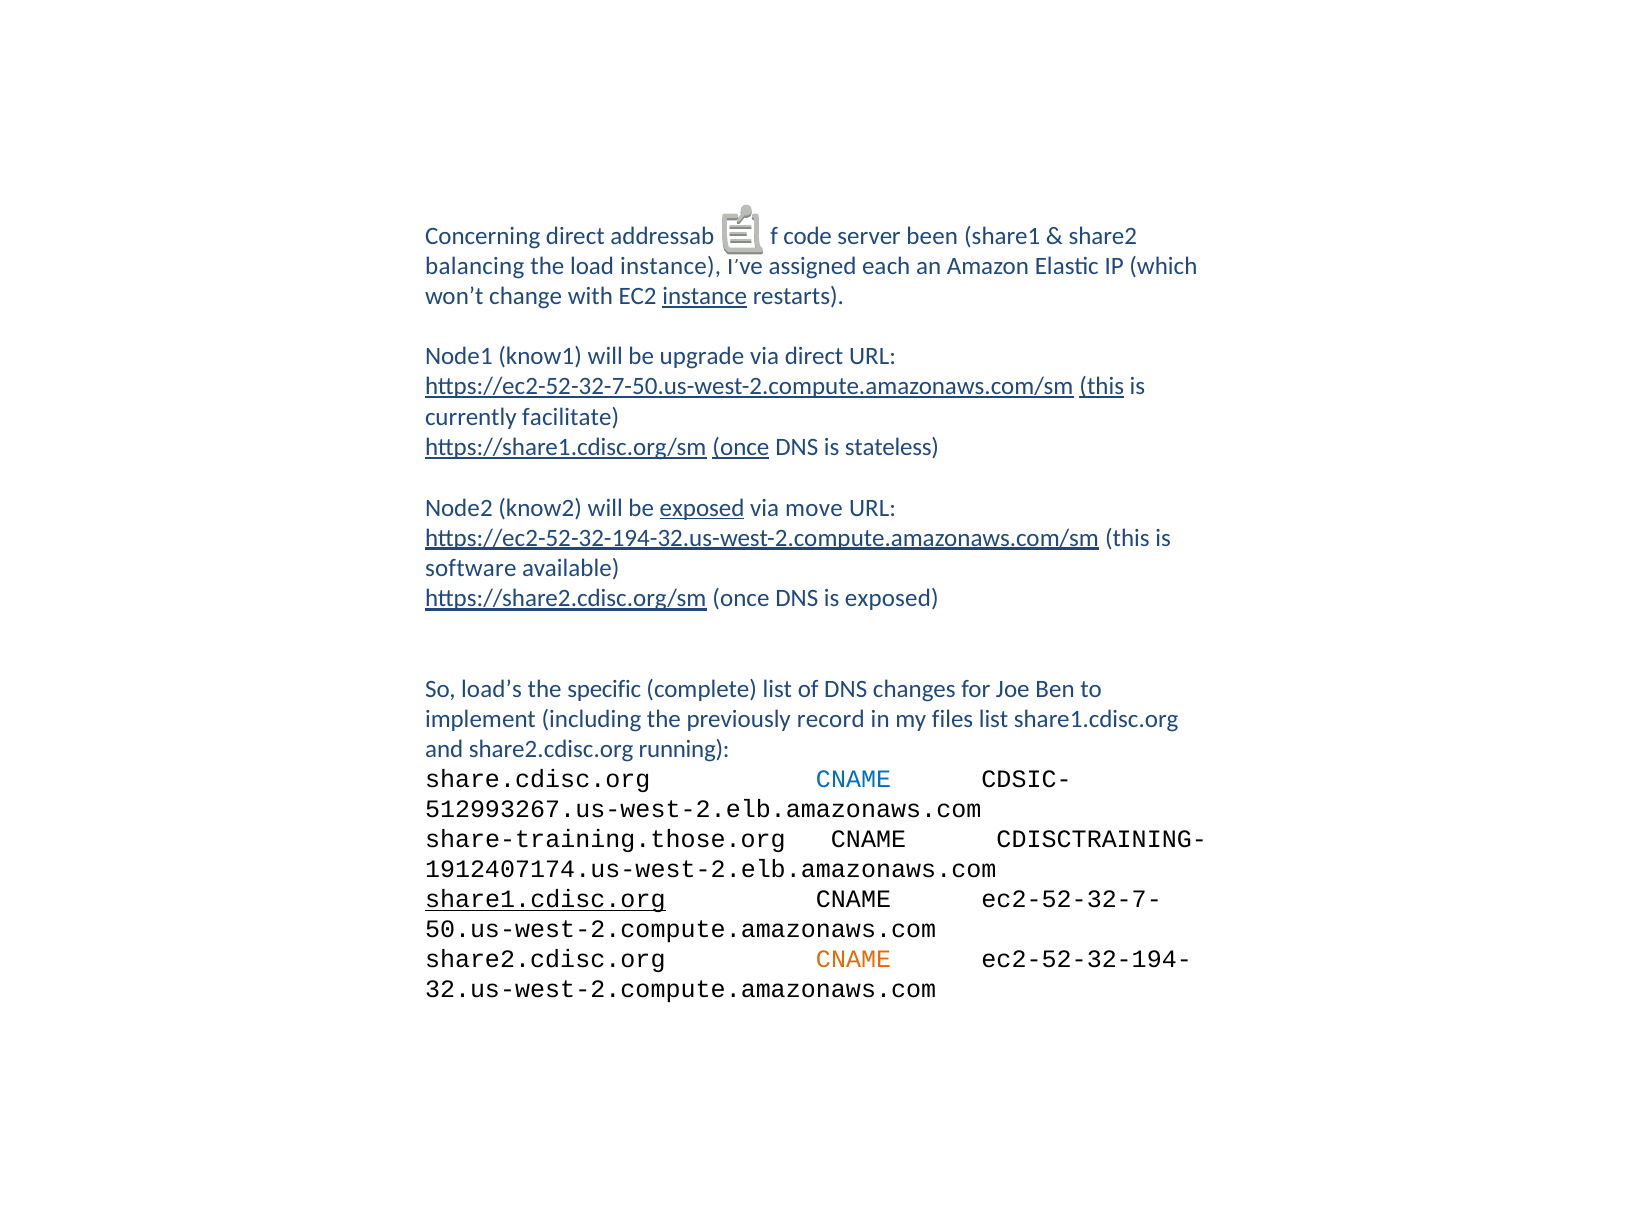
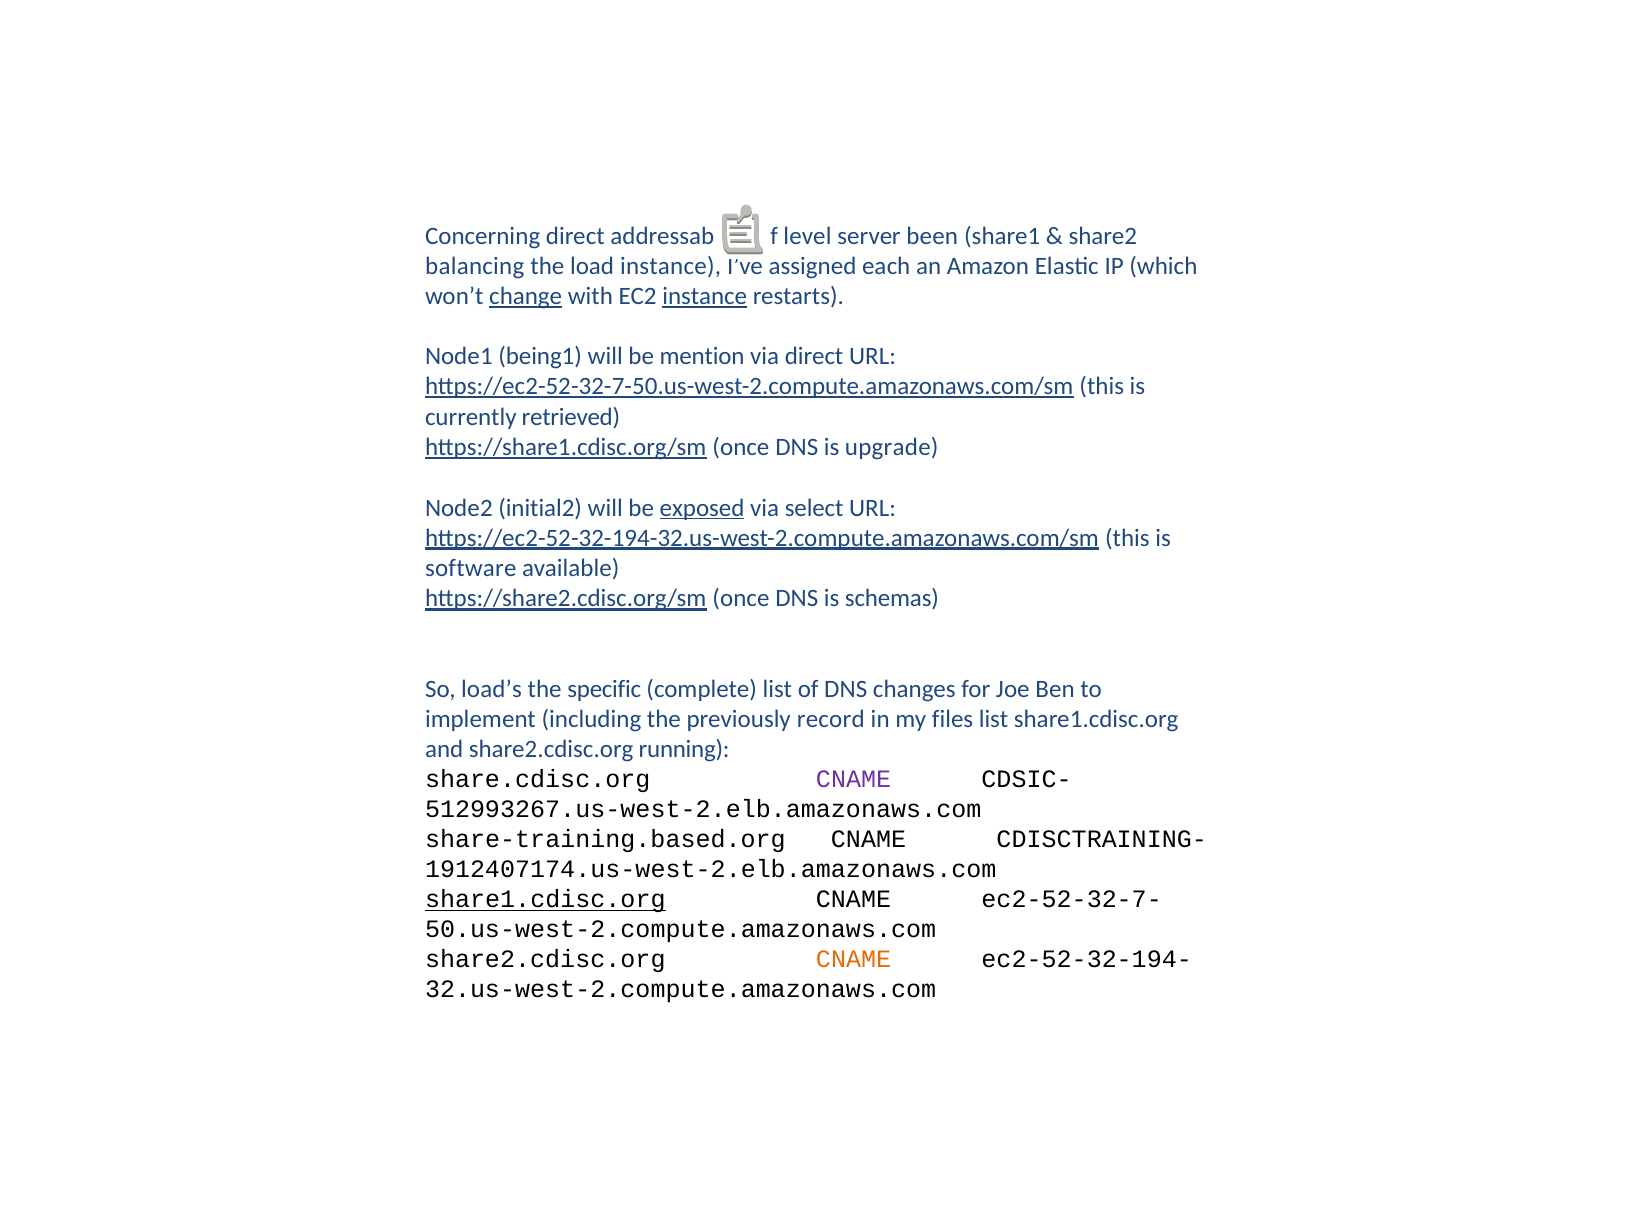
code: code -> level (807, 236)
change underline: none -> present (526, 296)
know1: know1 -> being1 (540, 356)
upgrade: upgrade -> mention (702, 356)
this underline: present -> none (1102, 386)
facilitate: facilitate -> retrieved (571, 417)
once underline: present -> none (741, 447)
stateless: stateless -> upgrade (892, 447)
know2: know2 -> initial2 (540, 508)
move: move -> select (814, 508)
is exposed: exposed -> schemas (892, 599)
CNAME colour: blue -> purple (854, 780)
share-training.those.org: share-training.those.org -> share-training.based.org (605, 840)
